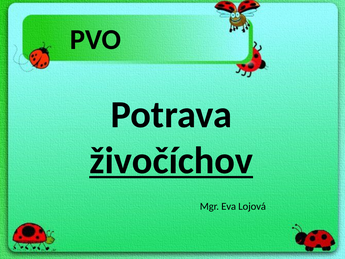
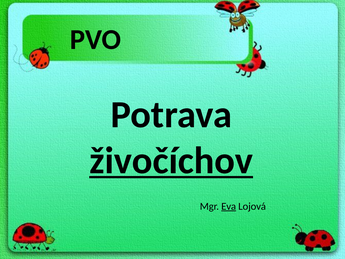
Eva underline: none -> present (229, 206)
